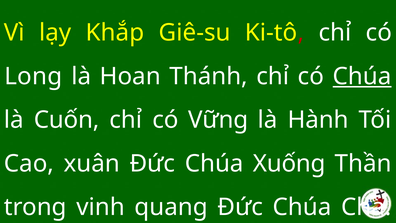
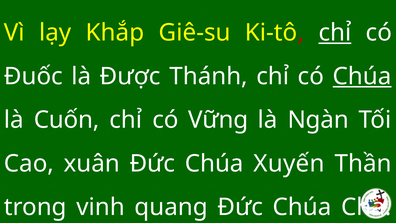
chỉ underline: none -> present (335, 33)
Long: Long -> Đuốc (33, 76)
Hoan: Hoan -> Được (130, 76)
Hành: Hành -> Ngàn (318, 120)
Xuống: Xuống -> Xuyến (289, 163)
